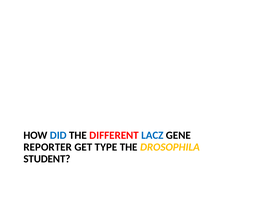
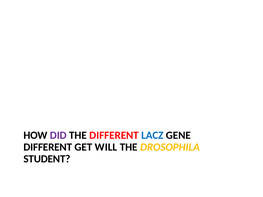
DID colour: blue -> purple (58, 135)
REPORTER: REPORTER -> DIFFERENT (48, 147)
TYPE: TYPE -> WILL (106, 147)
